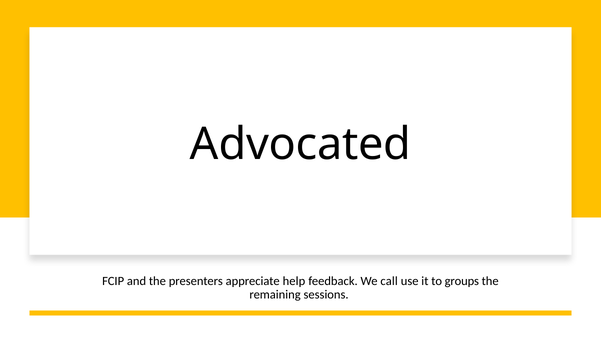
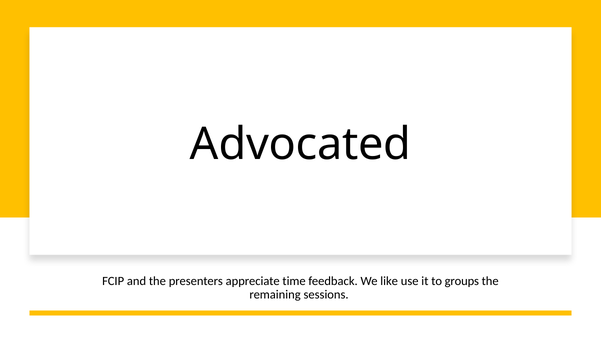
help: help -> time (294, 281)
call: call -> like (389, 281)
